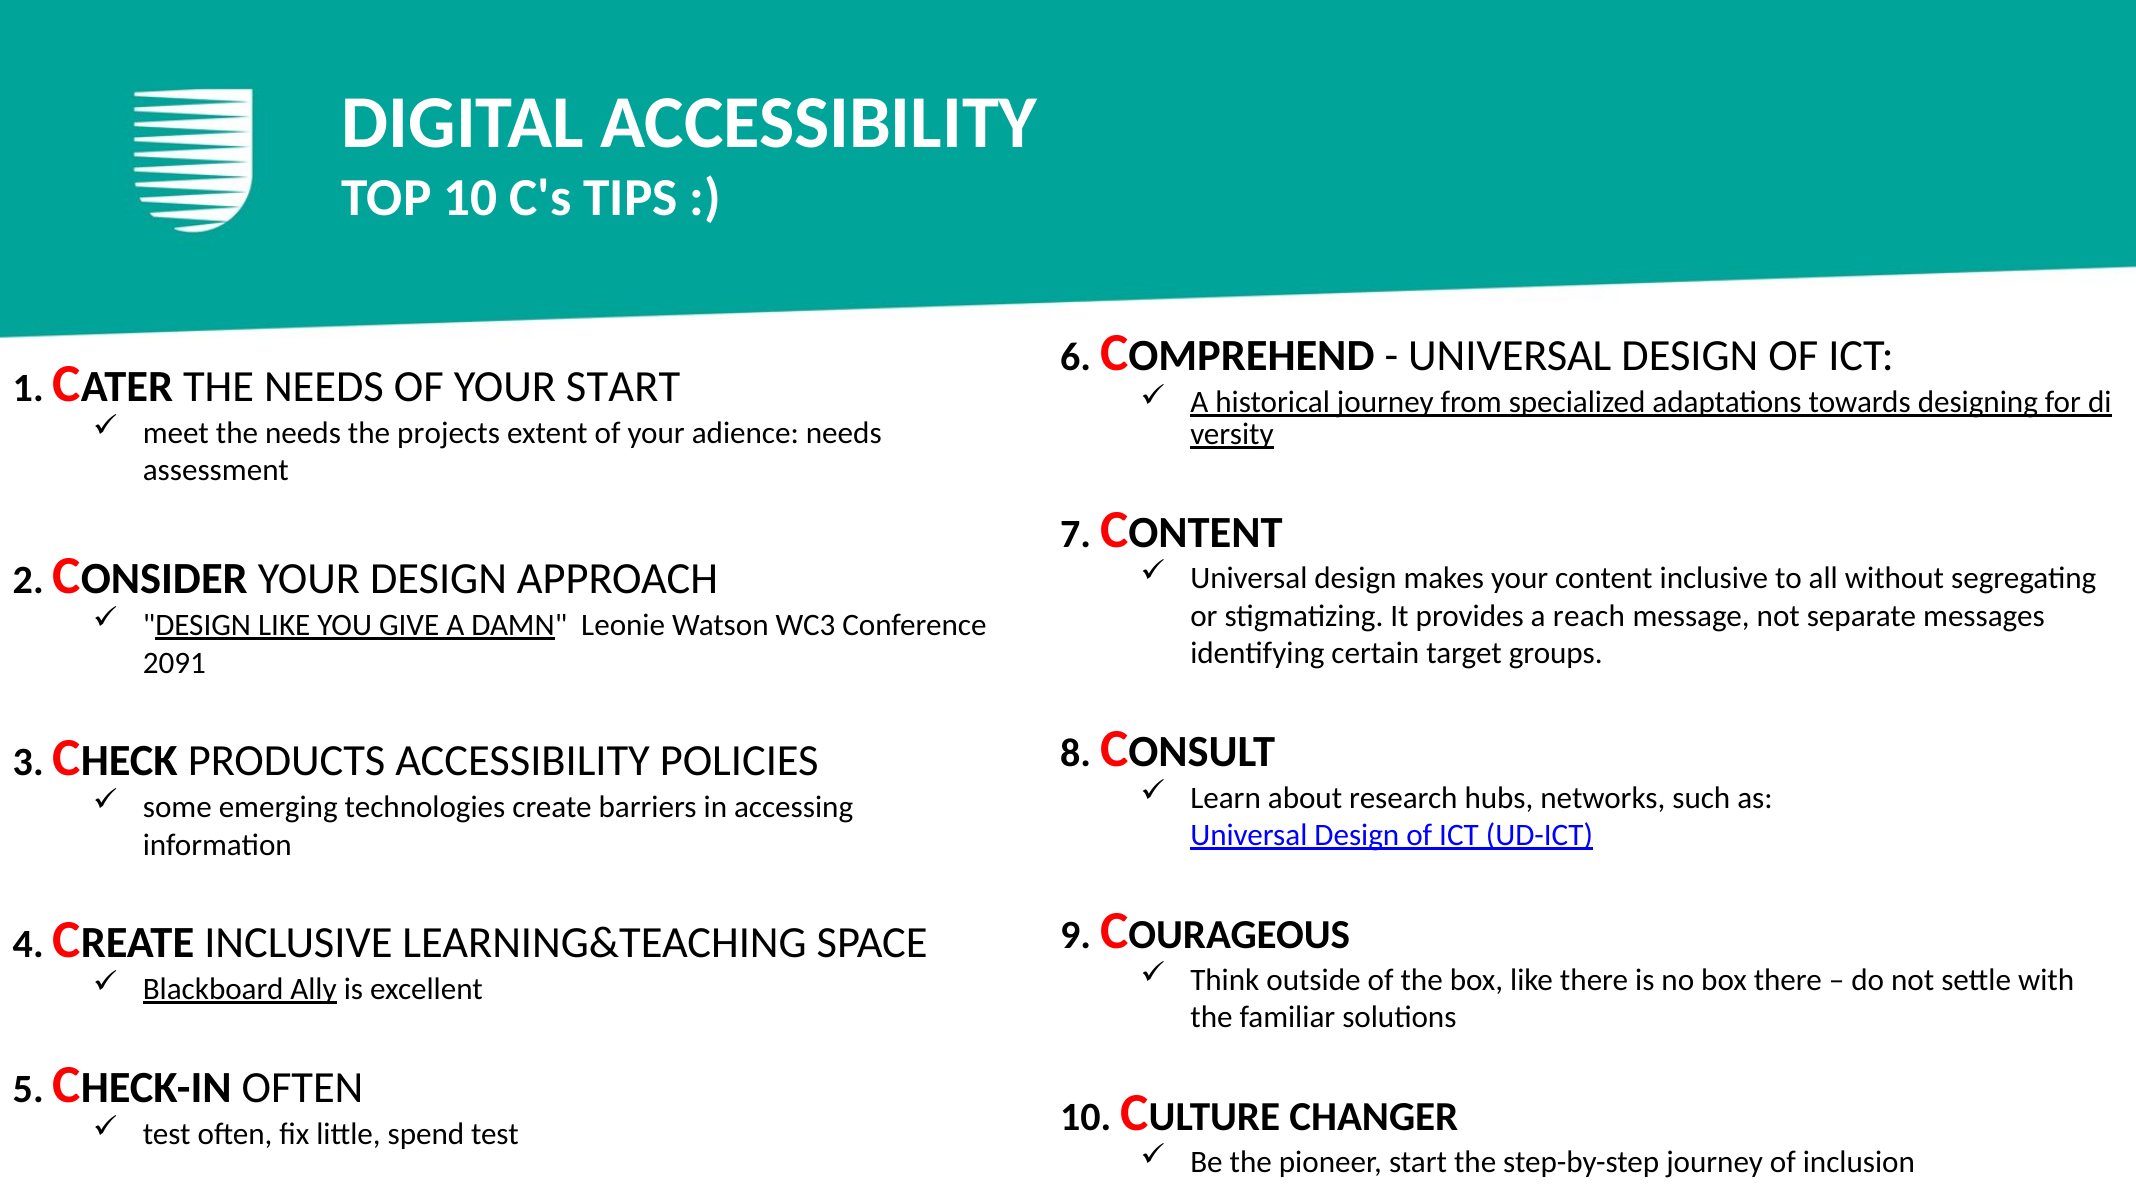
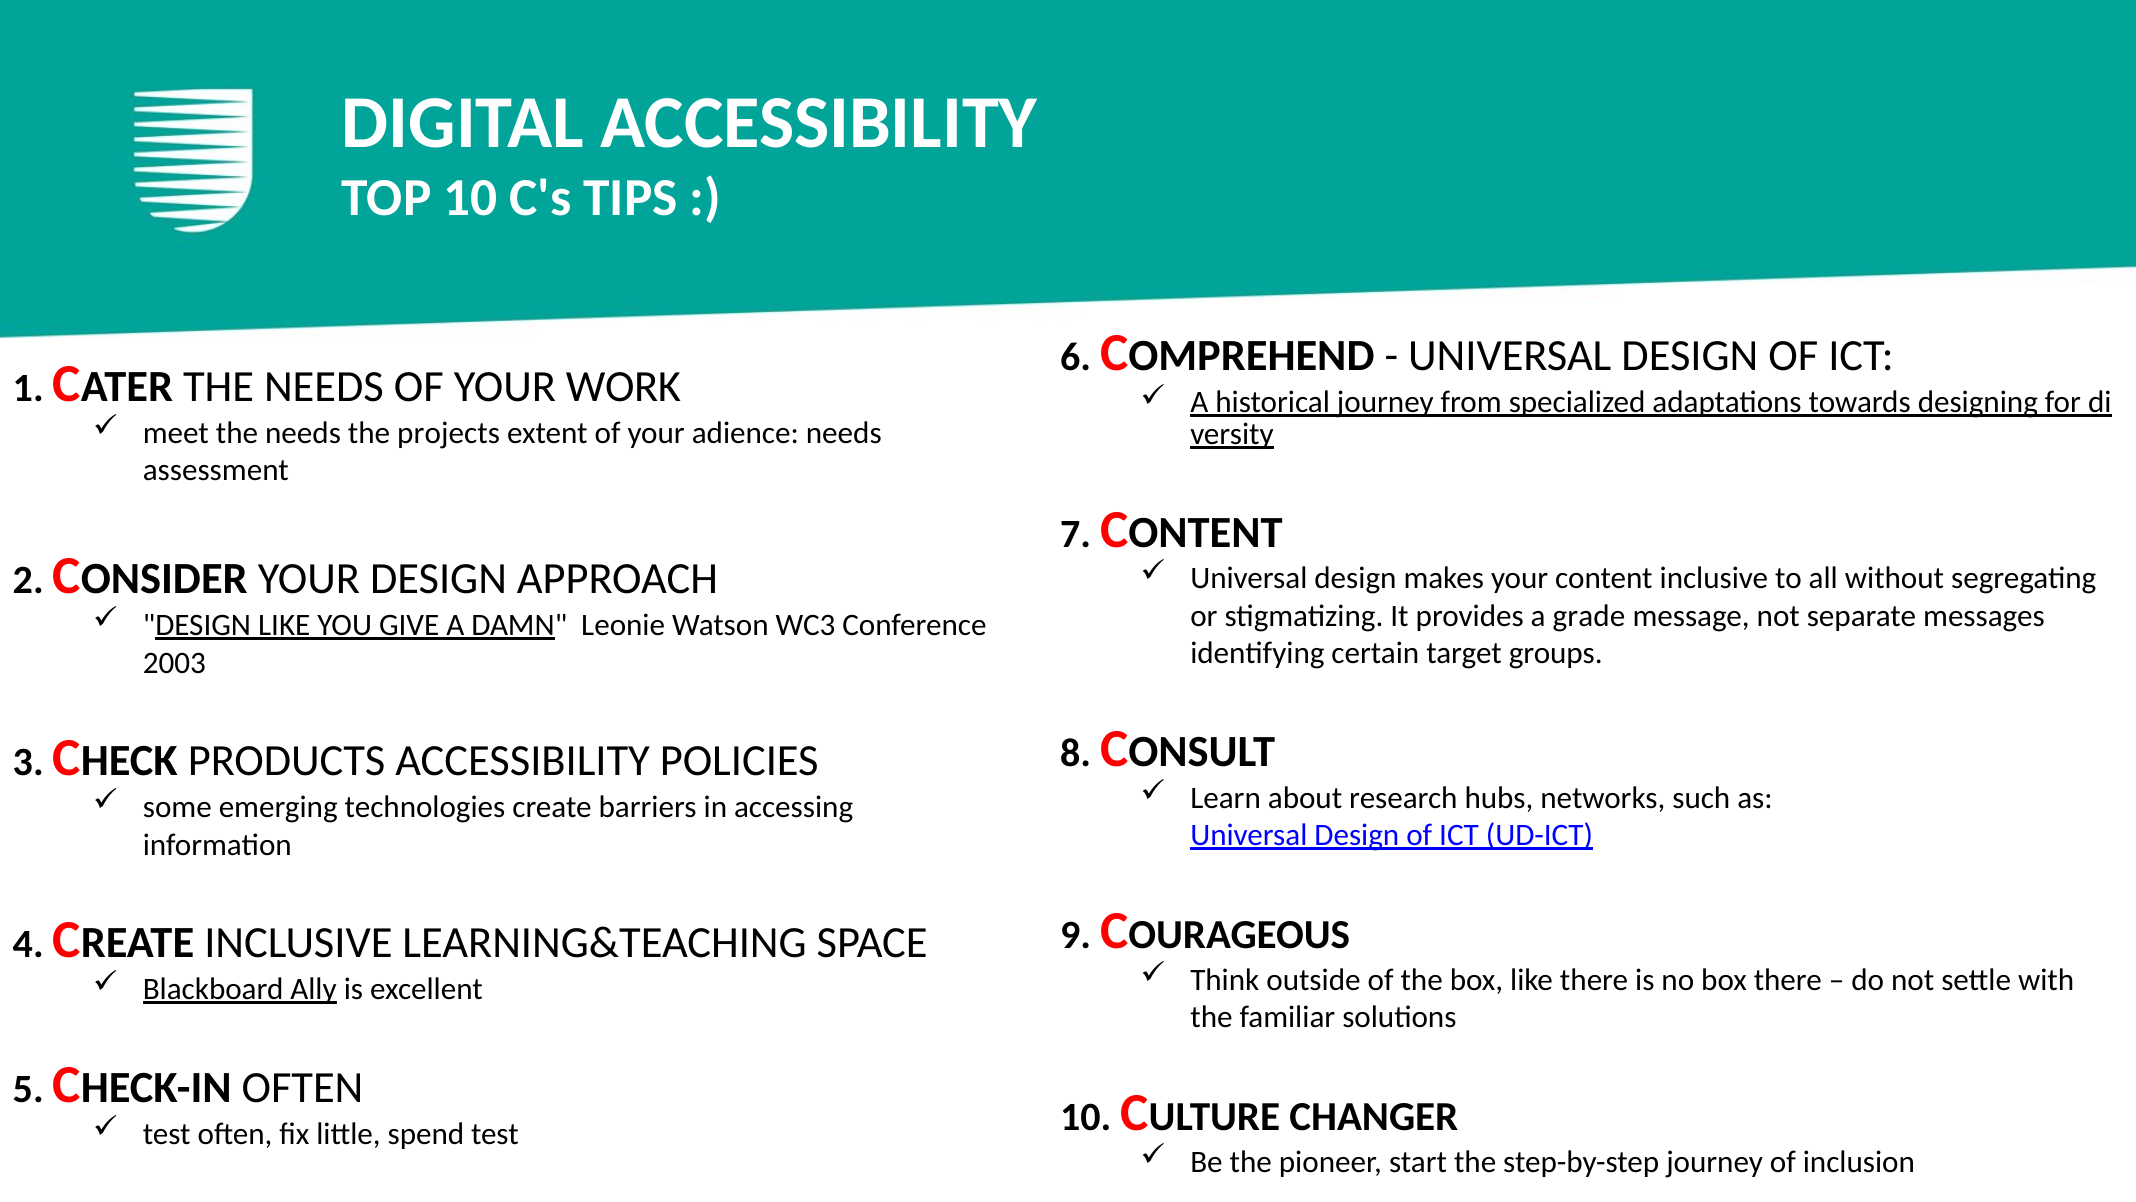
YOUR START: START -> WORK (623, 386)
reach: reach -> grade (1589, 616)
2091: 2091 -> 2003 (174, 663)
